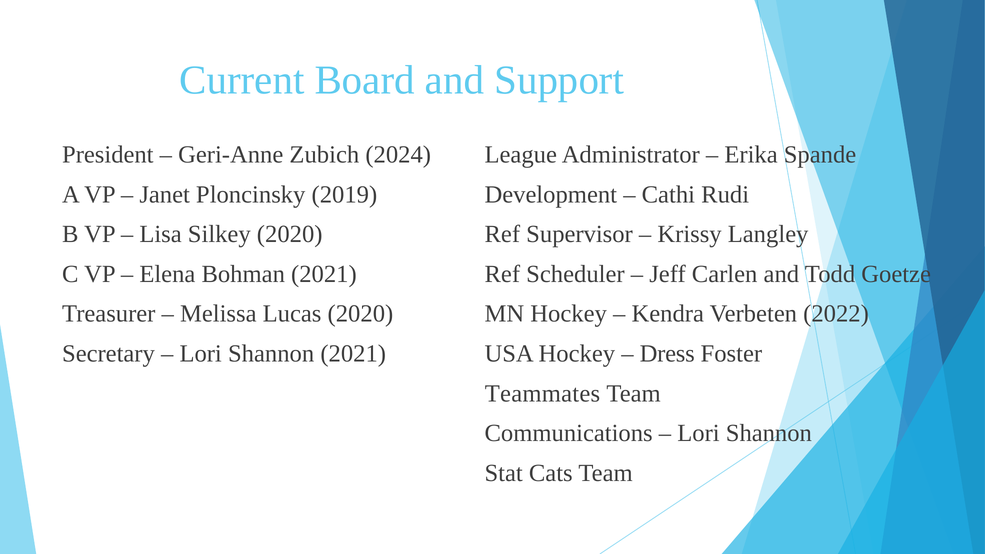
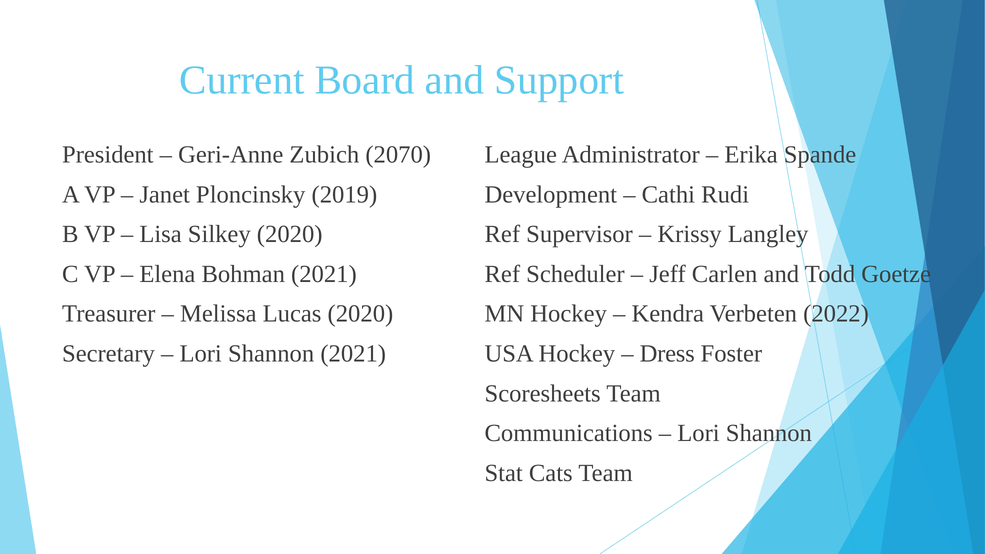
2024: 2024 -> 2070 (398, 155)
Teammates: Teammates -> Scoresheets (543, 394)
